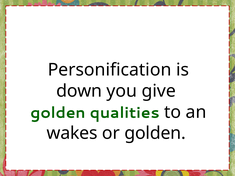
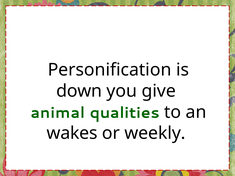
golden: golden -> animal (58, 113)
or golden: golden -> weekly (155, 133)
